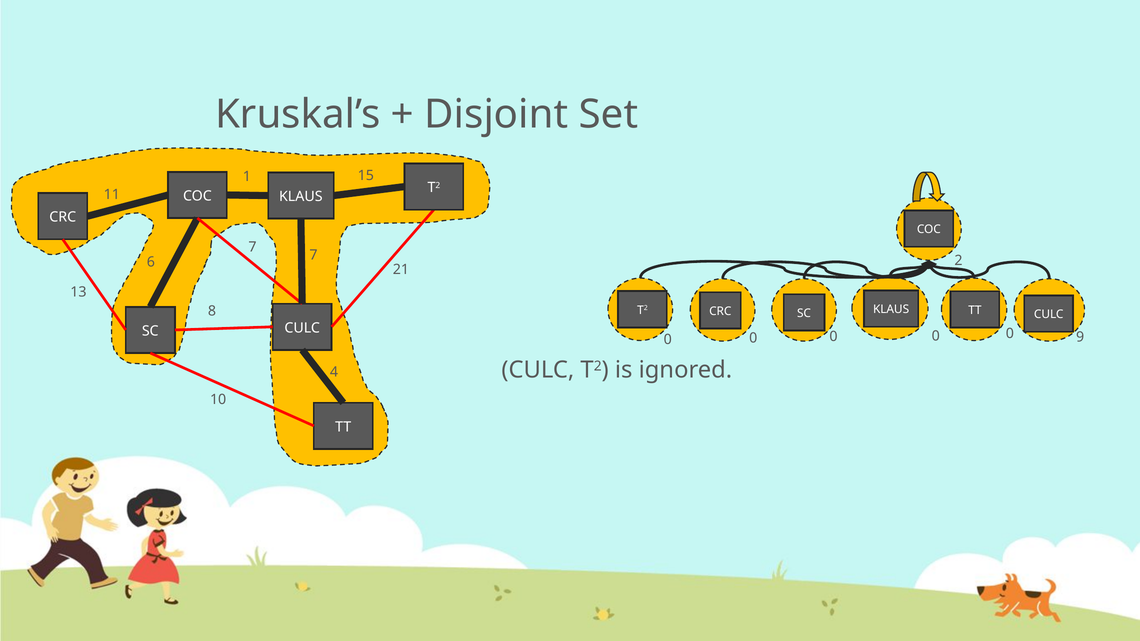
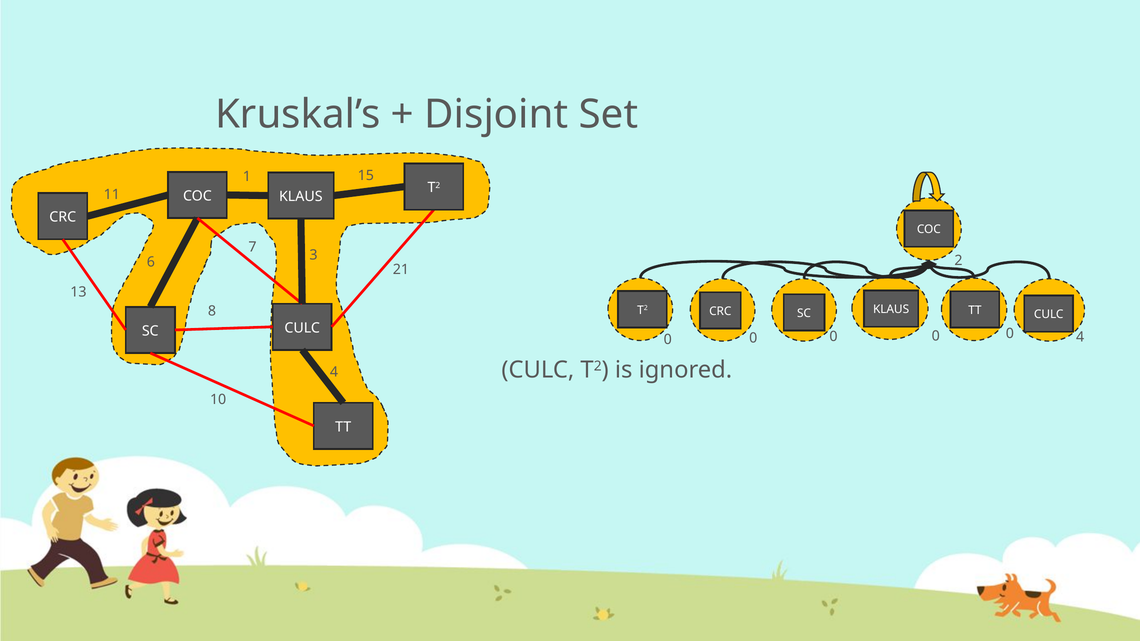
6 7: 7 -> 3 (313, 255)
0 9: 9 -> 4 (1080, 337)
